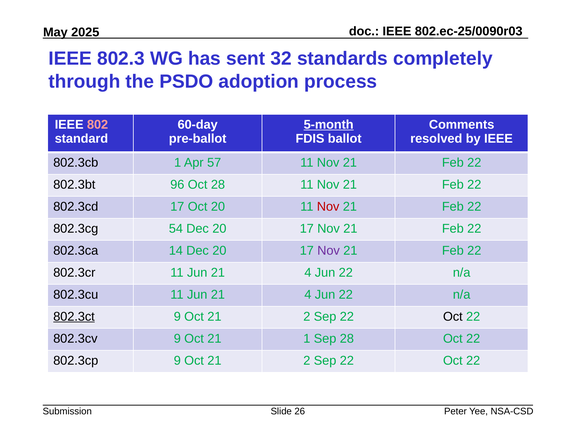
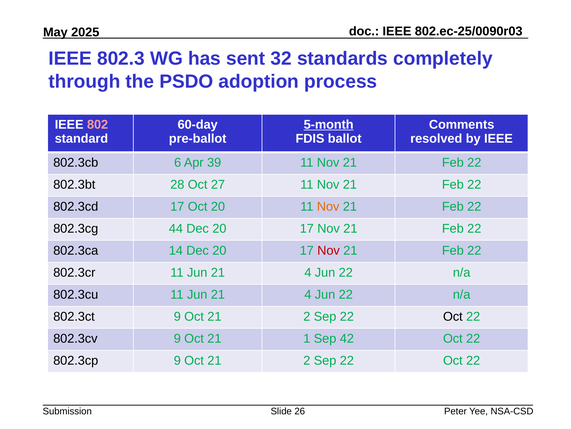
802.3cb 1: 1 -> 6 (178, 162)
57: 57 -> 39 (214, 162)
96: 96 -> 28 (177, 184)
Oct 28: 28 -> 27 (218, 184)
Nov colour: red -> orange (328, 206)
54: 54 -> 44 (176, 228)
Nov colour: purple -> red (329, 250)
802.3ct underline: present -> none (74, 316)
Sep 28: 28 -> 42 (347, 338)
